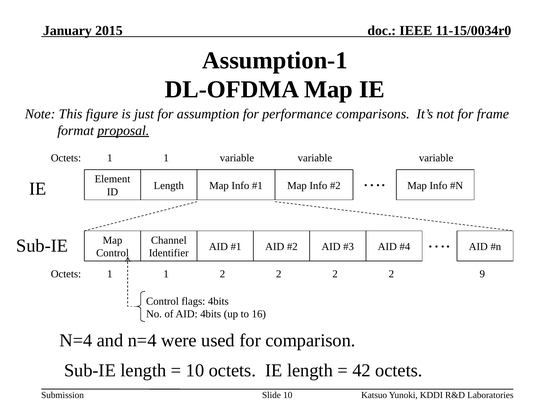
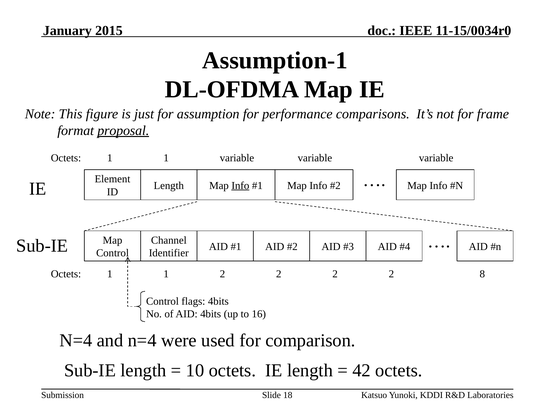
Info underline: none -> present (240, 186)
9: 9 -> 8 (482, 274)
Slide 10: 10 -> 18 (288, 396)
